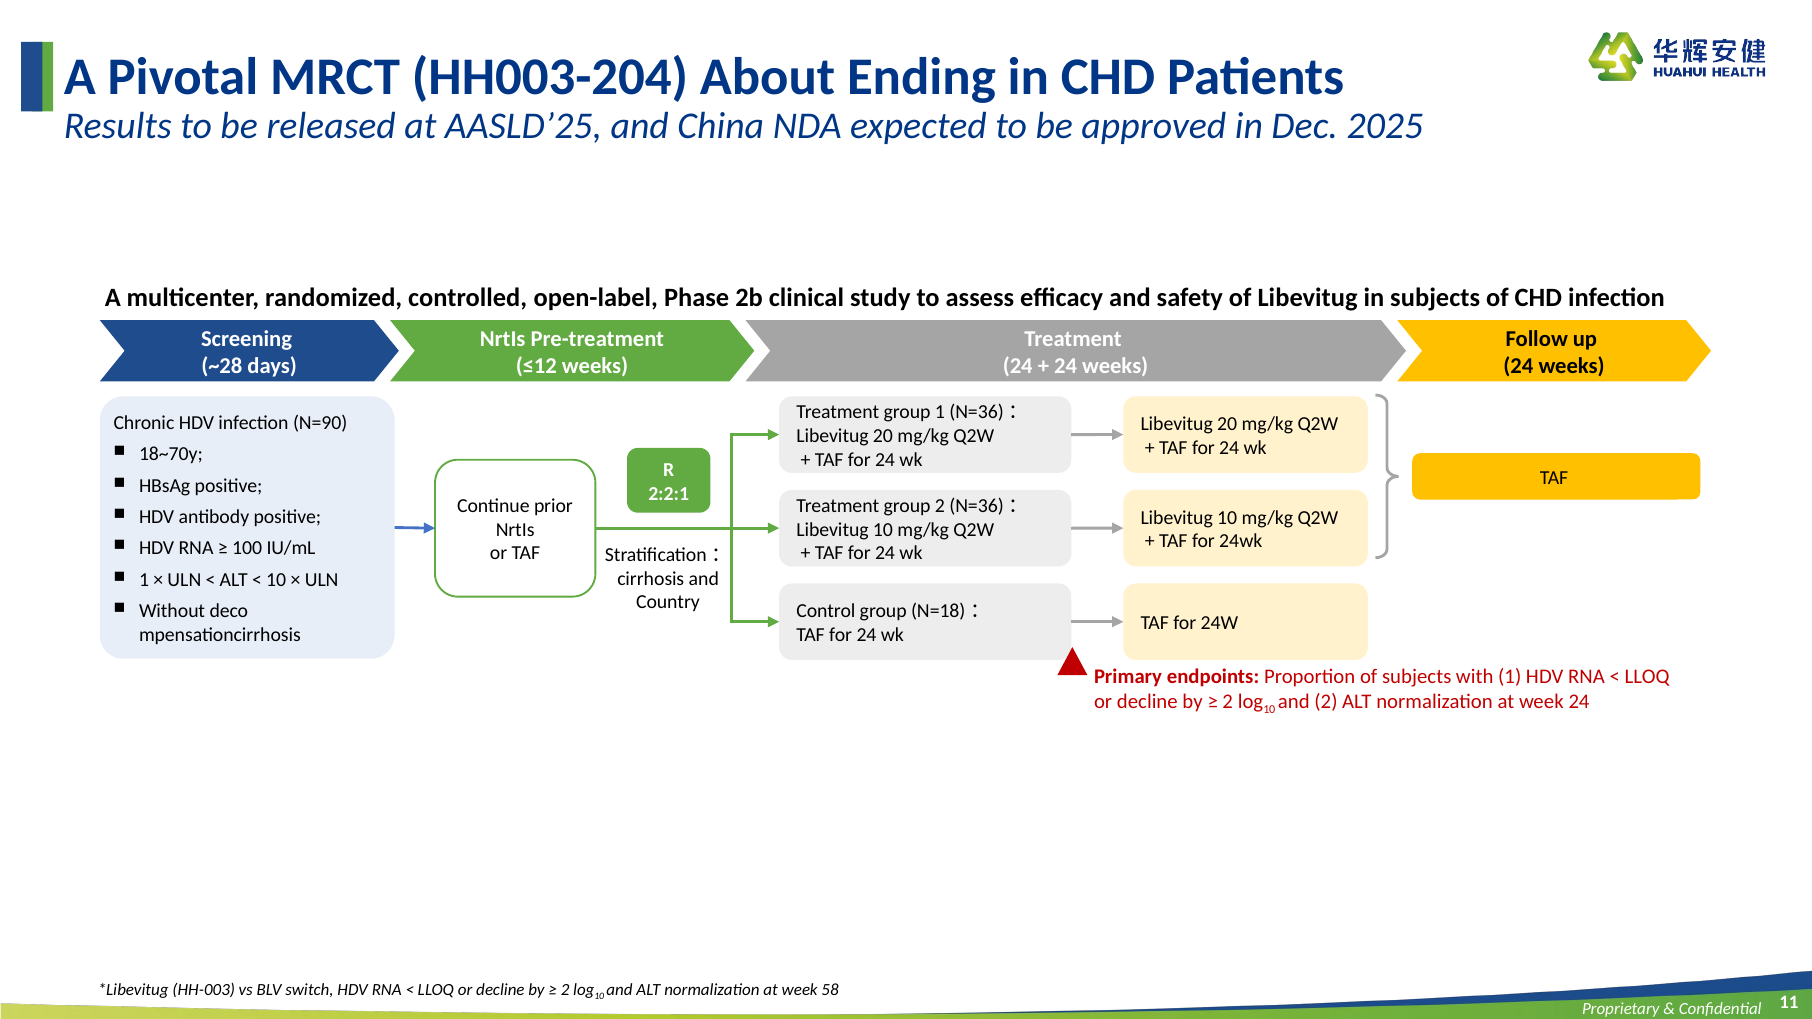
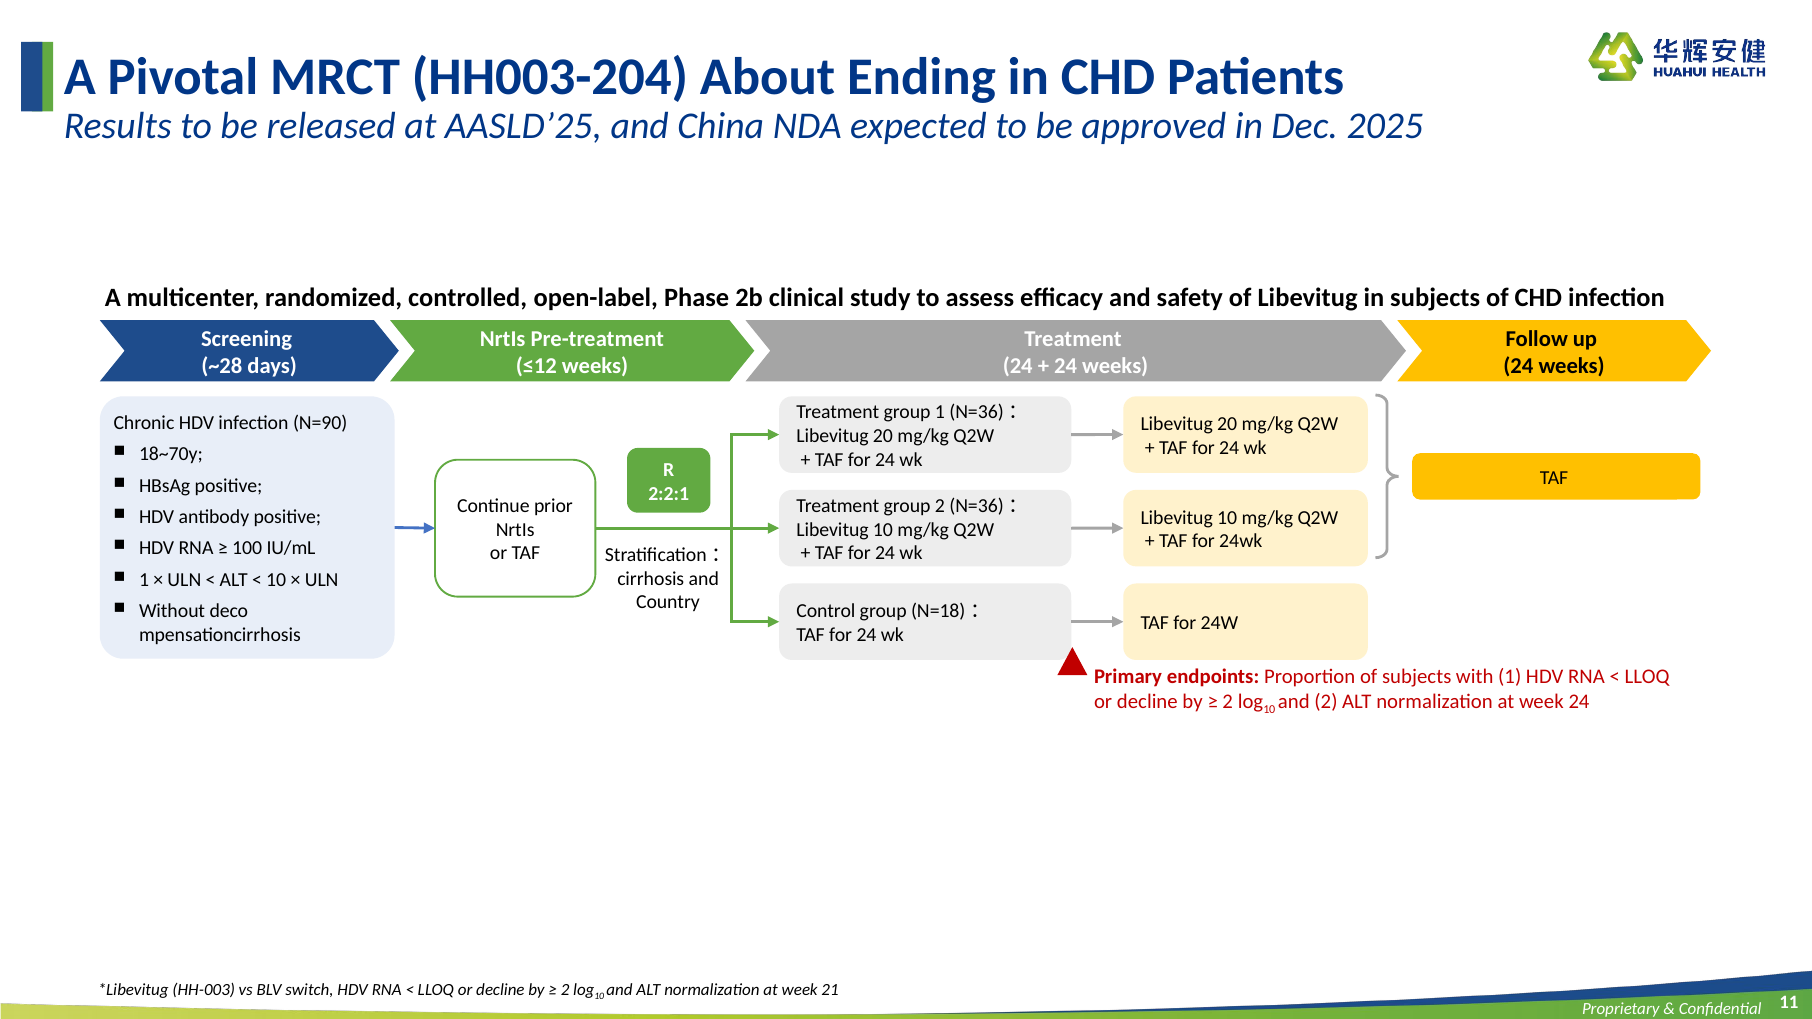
58: 58 -> 21 (830, 990)
